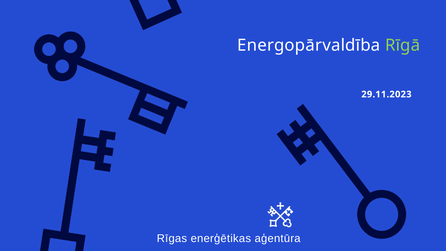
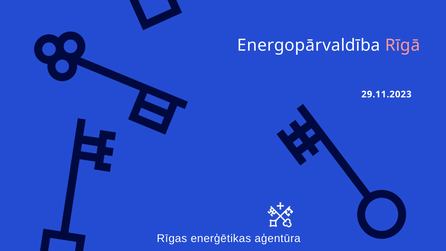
Rīgā colour: light green -> pink (403, 45)
